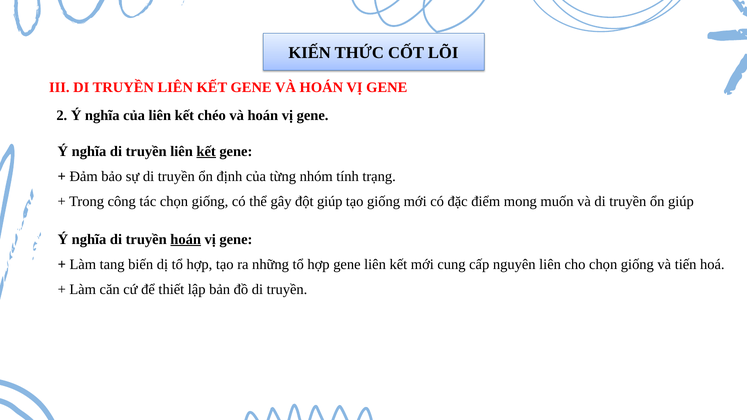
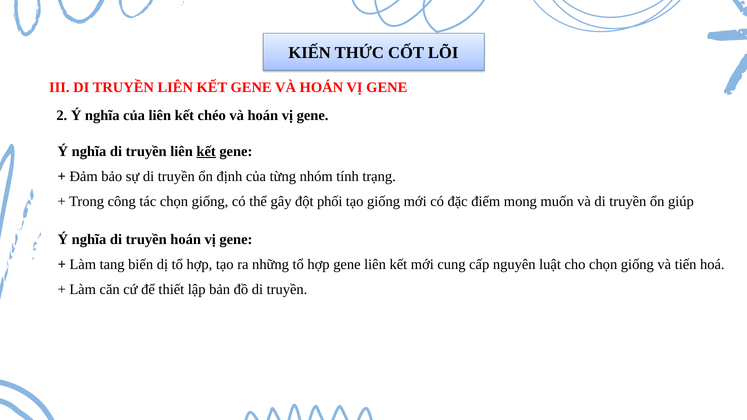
đột giúp: giúp -> phối (330, 202)
hoán underline: present -> none (186, 240)
nguyên liên: liên -> luật (550, 265)
